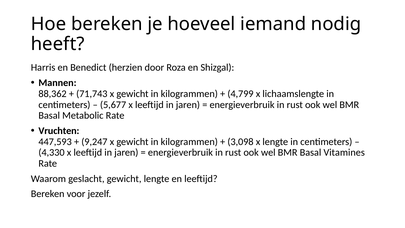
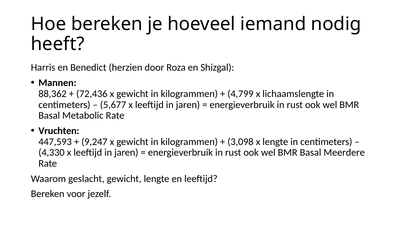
71,743: 71,743 -> 72,436 (92, 94)
Vitamines: Vitamines -> Meerdere (344, 153)
